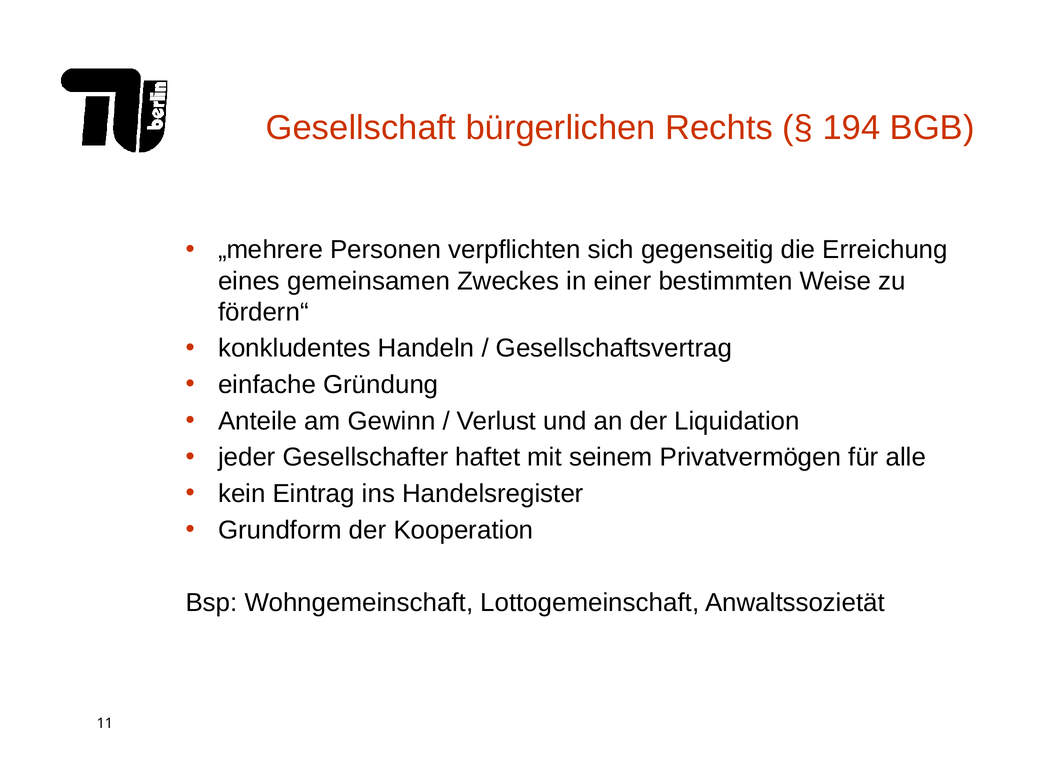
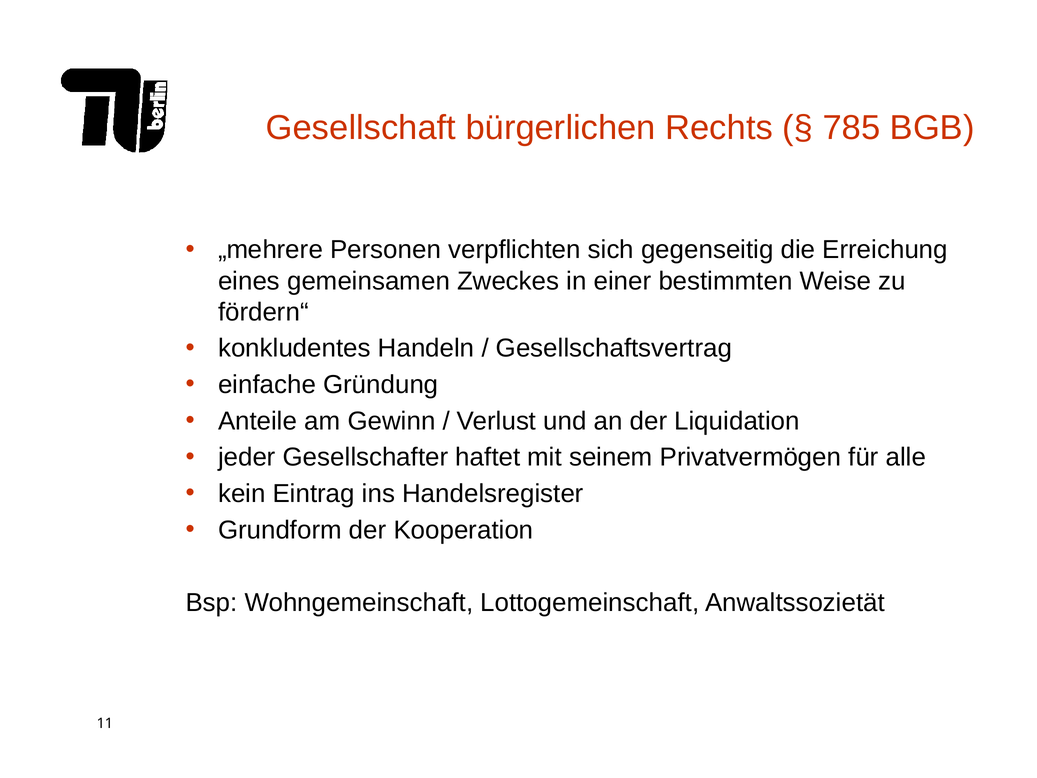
194: 194 -> 785 (852, 128)
